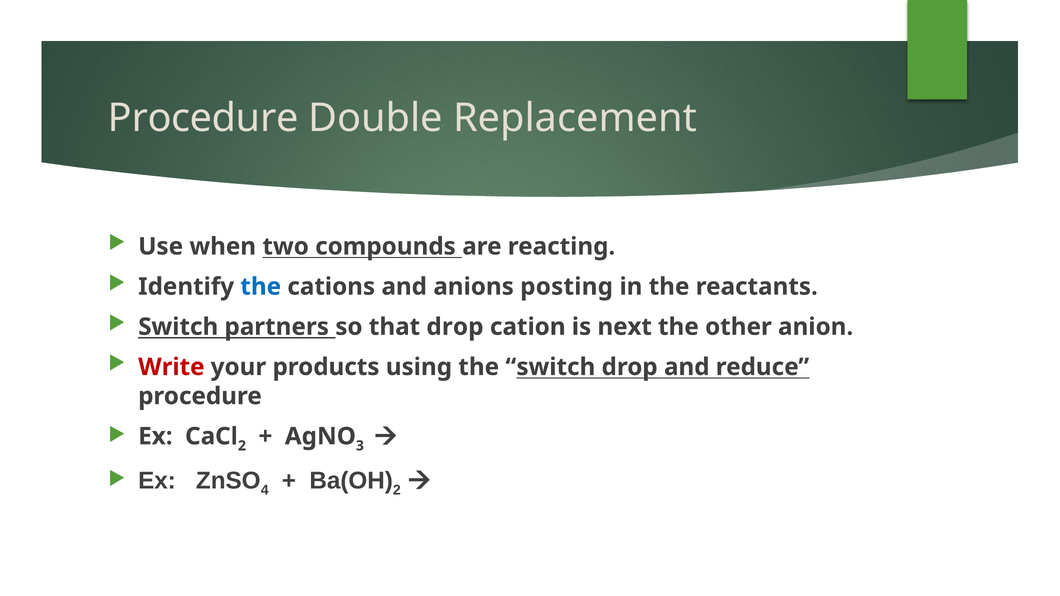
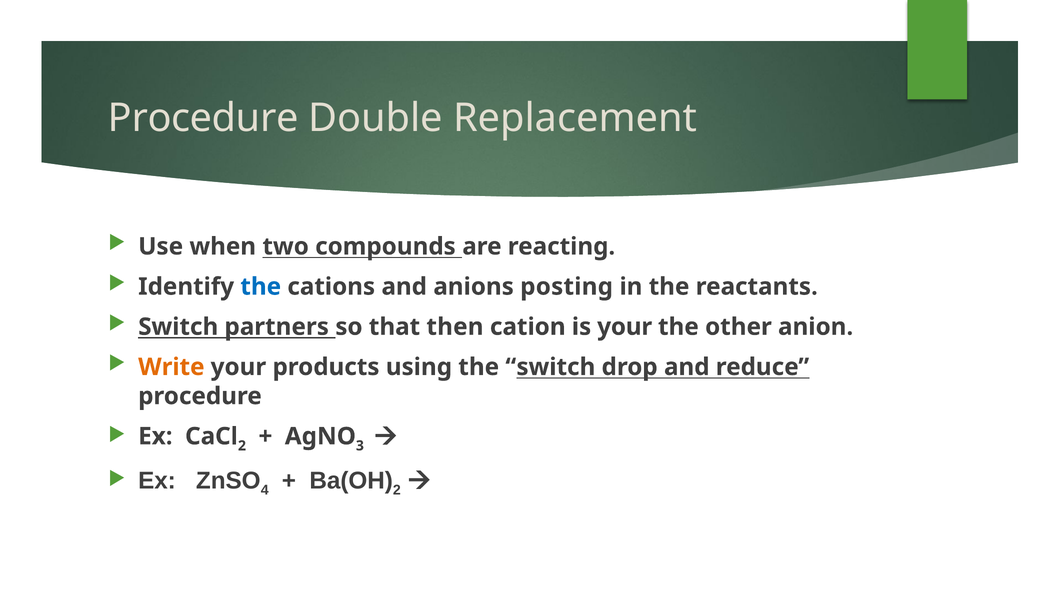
that drop: drop -> then (455, 327)
is next: next -> your (625, 327)
Write colour: red -> orange (171, 367)
